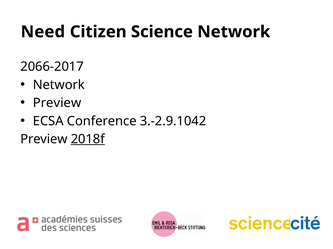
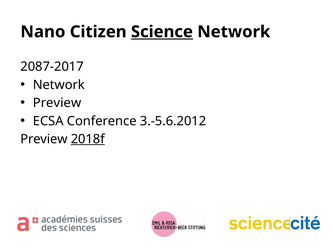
Need: Need -> Nano (43, 32)
Science underline: none -> present (162, 32)
2066-2017: 2066-2017 -> 2087-2017 (52, 67)
3.-2.9.1042: 3.-2.9.1042 -> 3.-5.6.2012 (173, 121)
